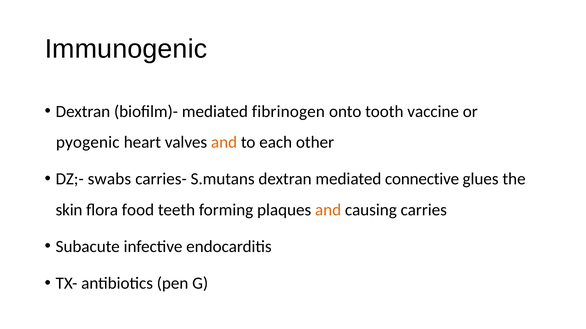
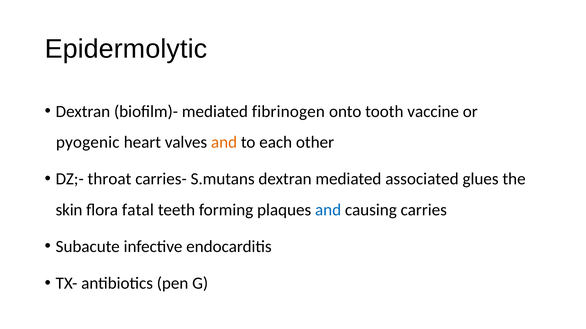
Immunogenic: Immunogenic -> Epidermolytic (126, 49)
swabs: swabs -> throat (109, 179)
connective: connective -> associated (422, 179)
food: food -> fatal (138, 210)
and colour: orange -> blue (328, 210)
